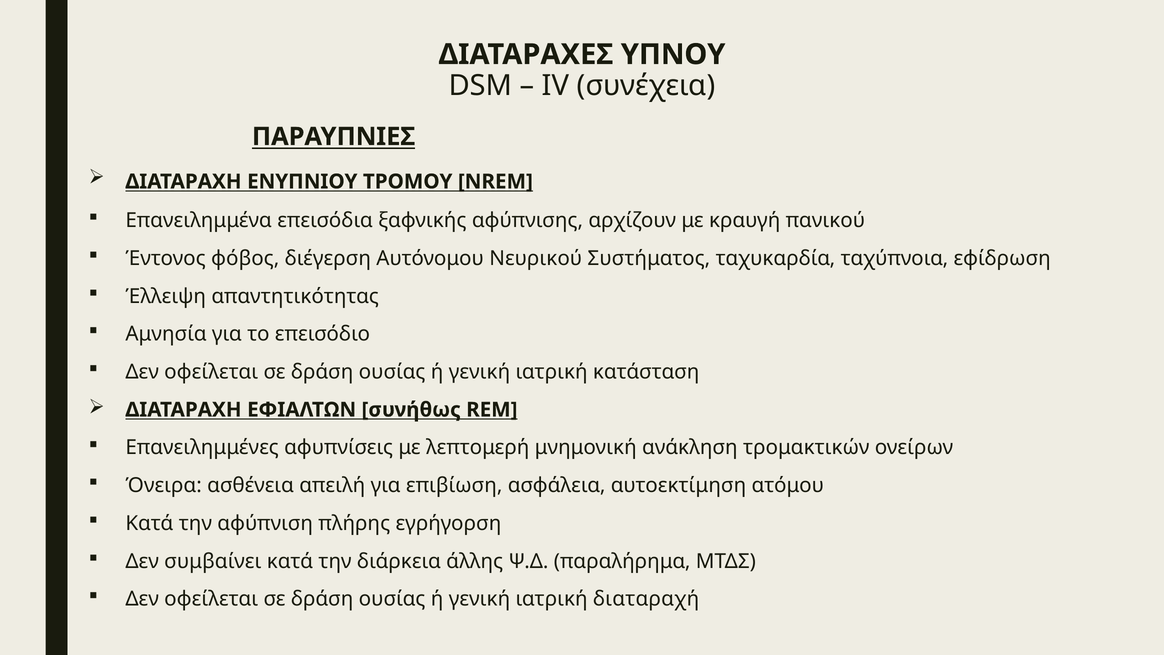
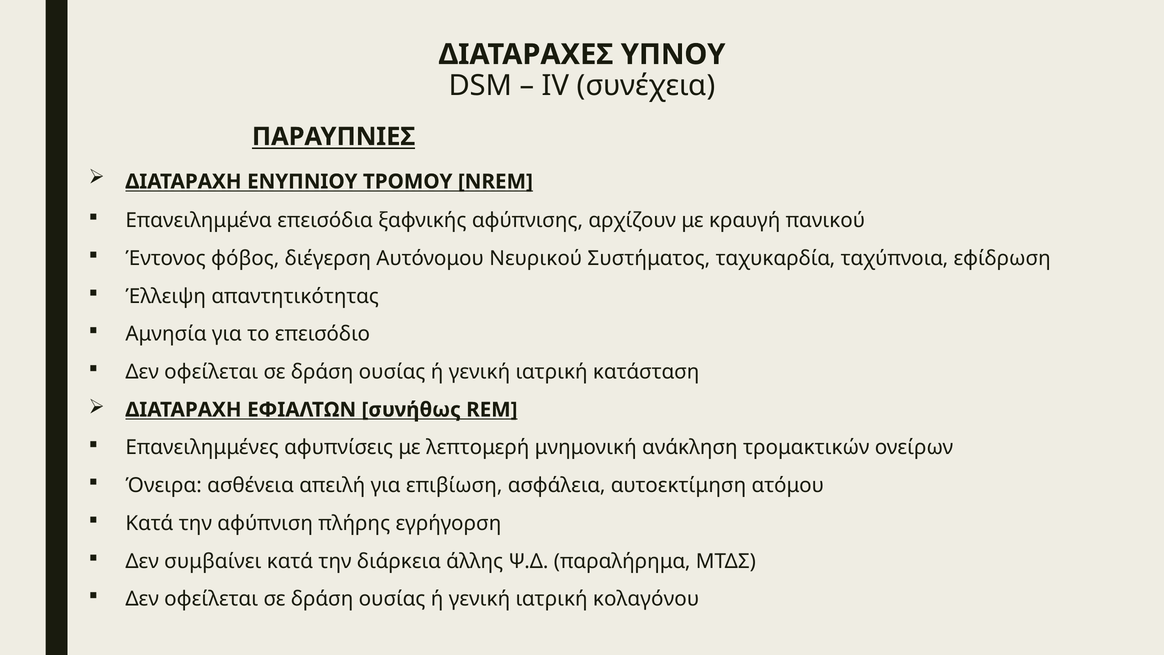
διαταραχή: διαταραχή -> κολαγόνου (646, 599)
